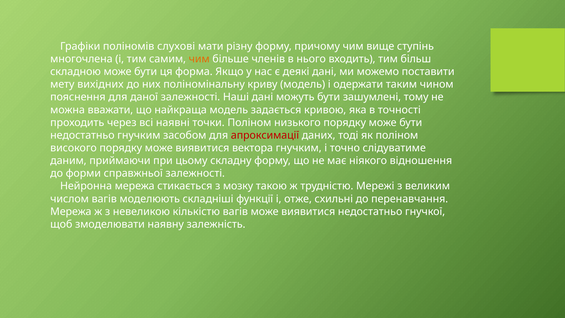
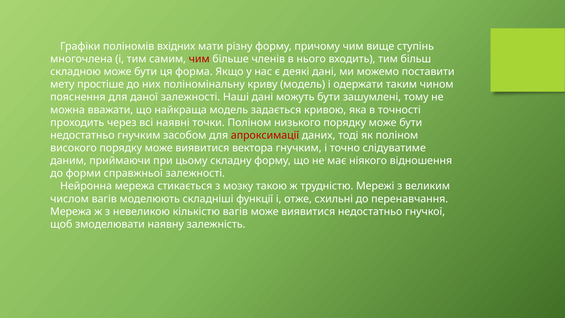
слухові: слухові -> вхідних (176, 46)
чим colour: orange -> red (199, 59)
вихідних: вихідних -> простіше (101, 84)
